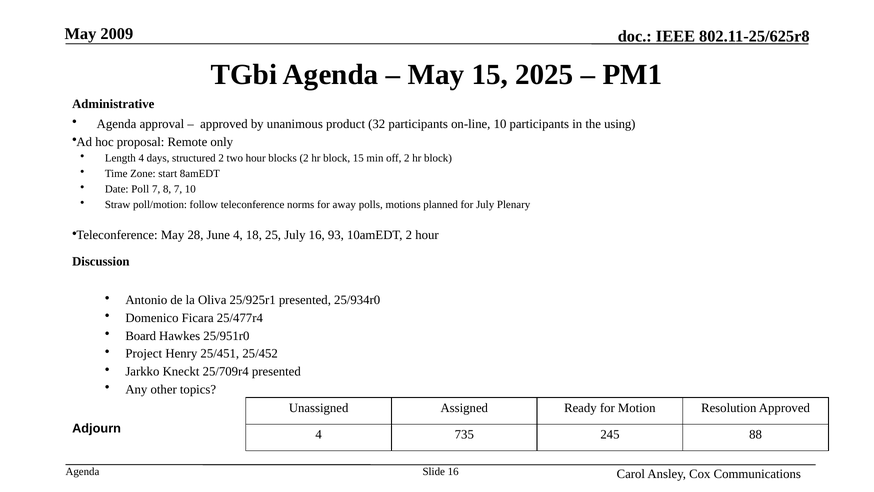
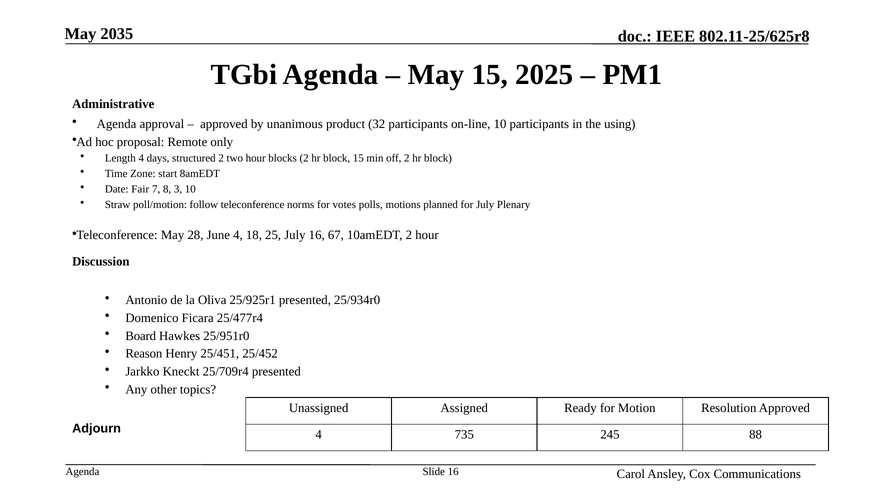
2009: 2009 -> 2035 (117, 34)
Poll: Poll -> Fair (140, 189)
8 7: 7 -> 3 (178, 189)
away: away -> votes (344, 204)
93: 93 -> 67 (336, 235)
Project: Project -> Reason (144, 353)
